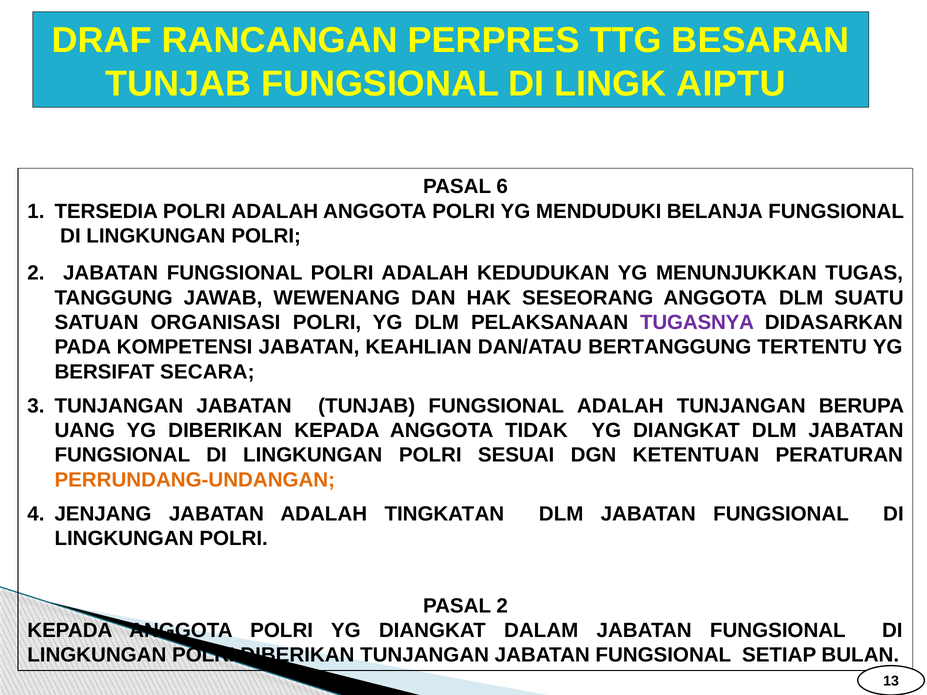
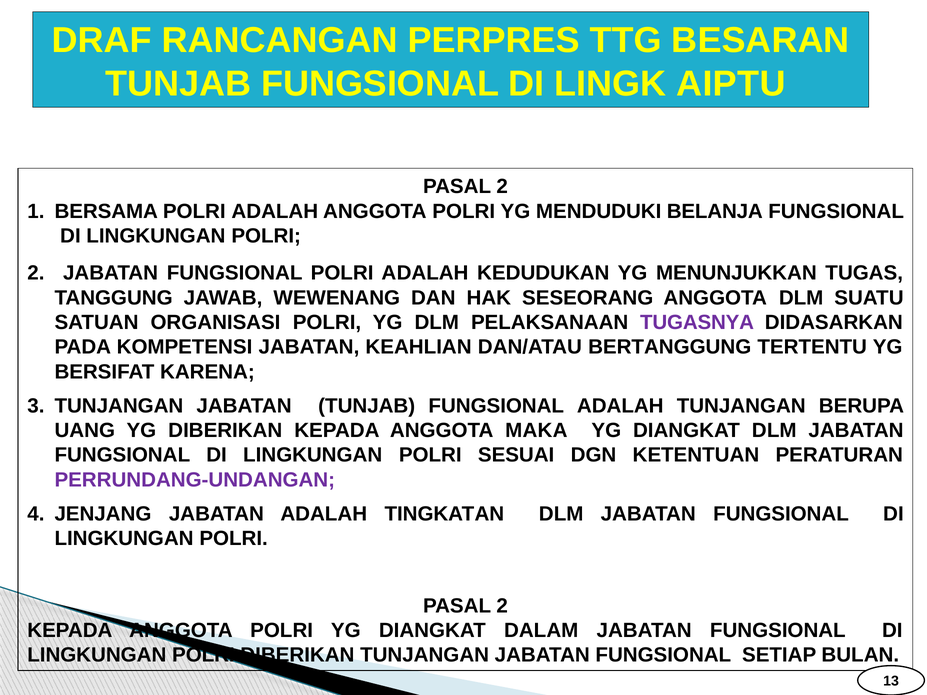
6: 6 -> 2 (502, 187)
TERSEDIA: TERSEDIA -> BERSAMA (106, 211)
SECARA: SECARA -> KARENA (207, 372)
TIDAK: TIDAK -> MAKA (536, 431)
PERRUNDANG-UNDANGAN colour: orange -> purple (195, 480)
